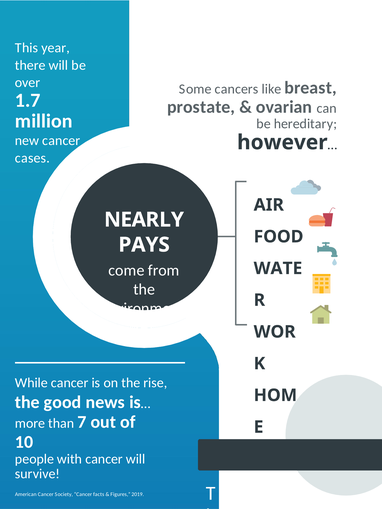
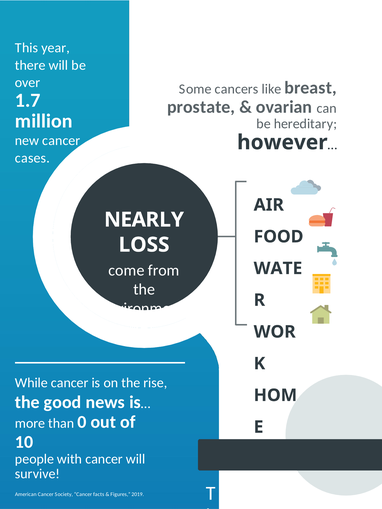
PAYS: PAYS -> LOSS (144, 245)
7: 7 -> 0 (82, 422)
